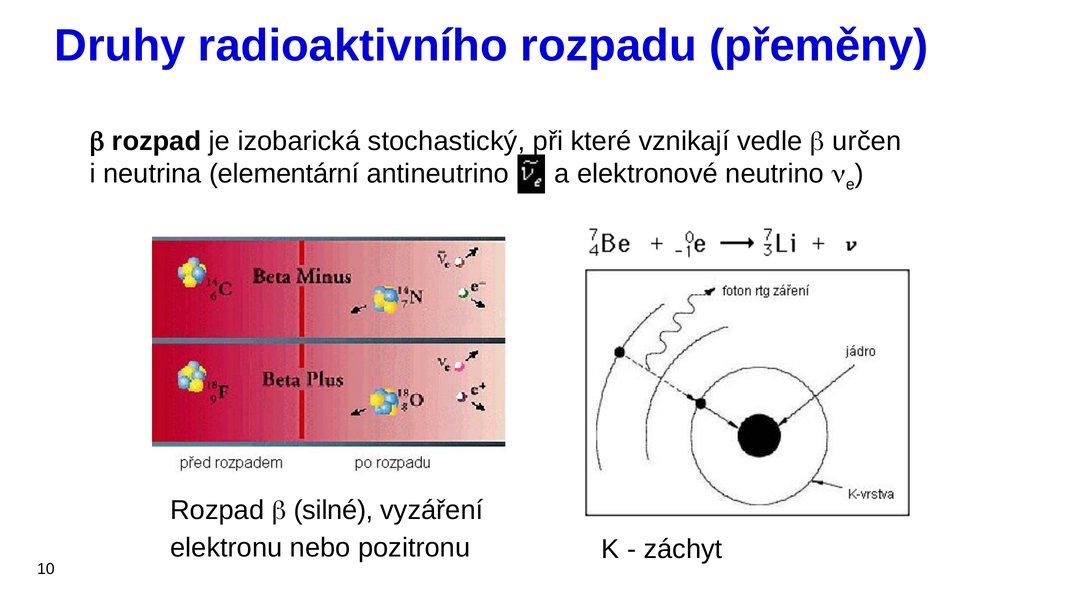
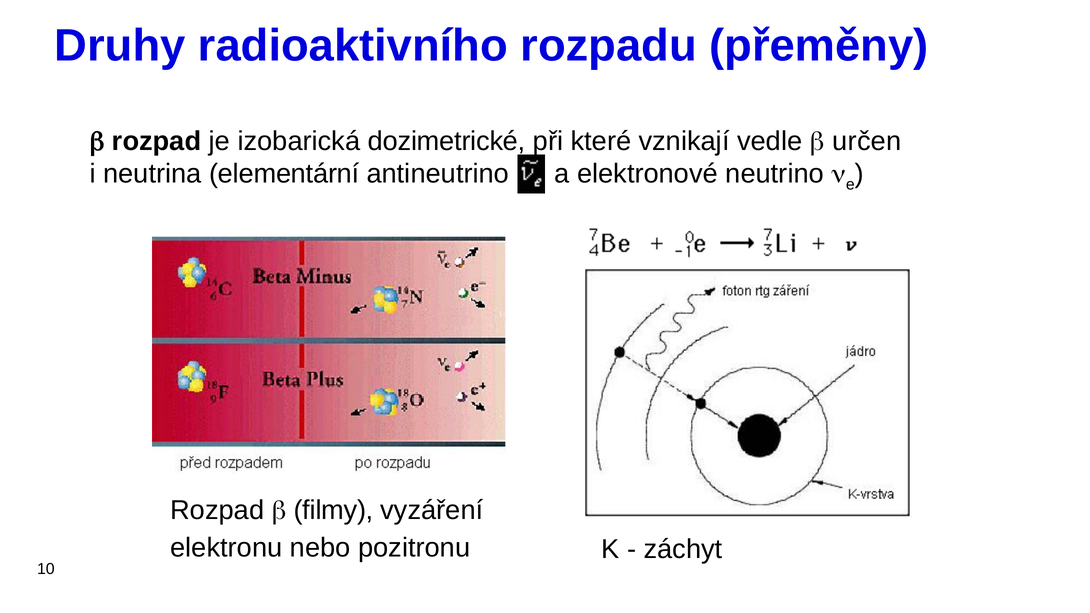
stochastický: stochastický -> dozimetrické (447, 141)
silné: silné -> filmy (334, 510)
